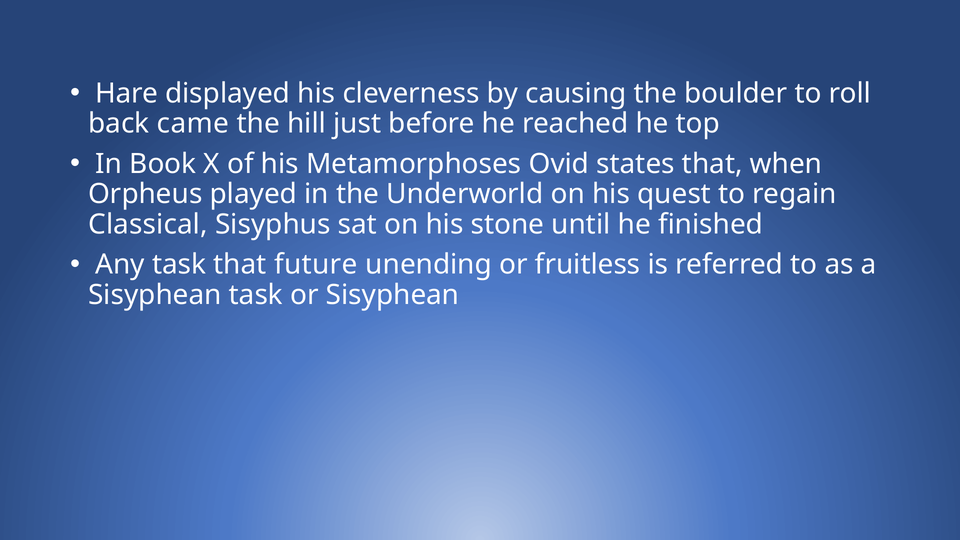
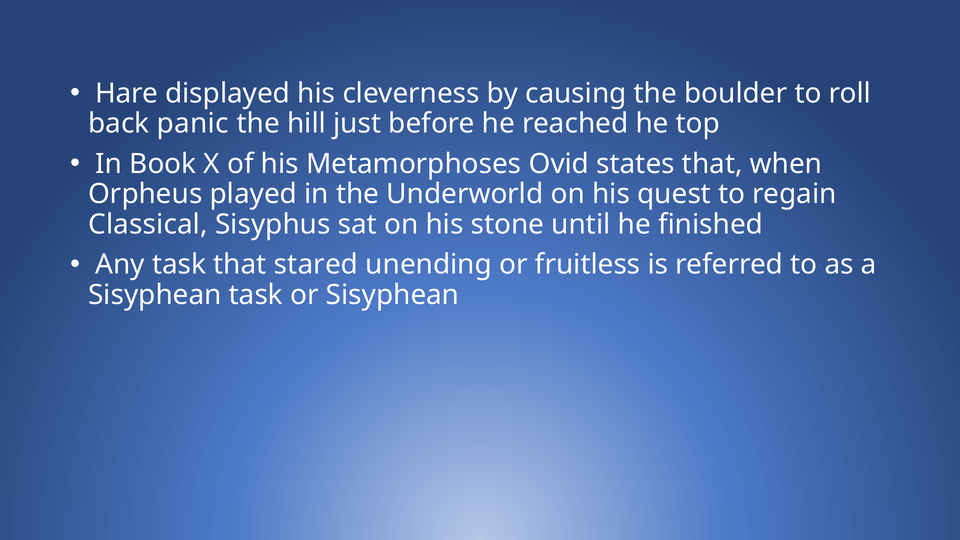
came: came -> panic (193, 124)
future: future -> stared (316, 265)
